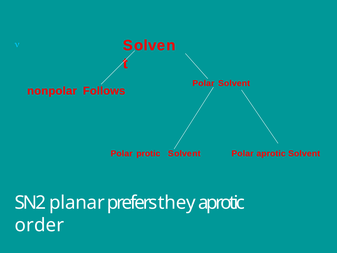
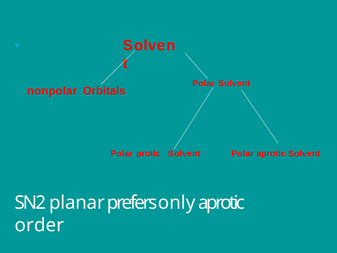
Follows: Follows -> Orbitals (104, 91)
they: they -> only (177, 202)
